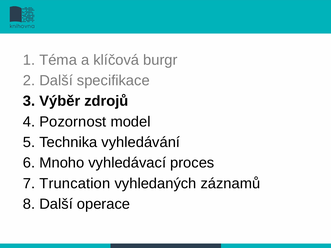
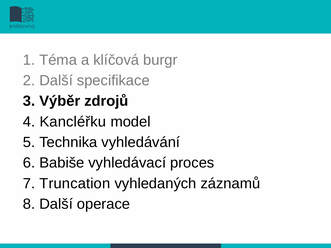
Pozornost: Pozornost -> Kancléřku (73, 122)
Mnoho: Mnoho -> Babiše (62, 163)
